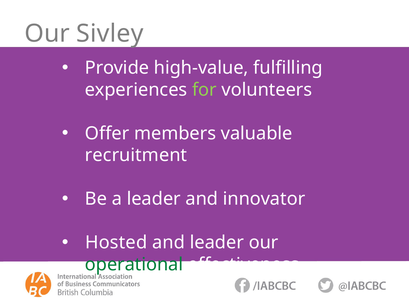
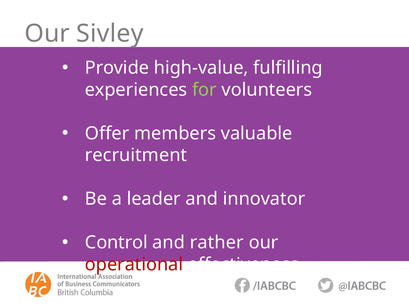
Hosted: Hosted -> Control (116, 242)
and leader: leader -> rather (217, 242)
operational colour: green -> red (134, 264)
